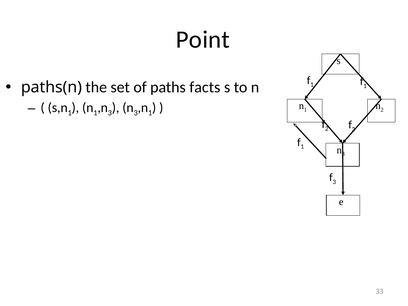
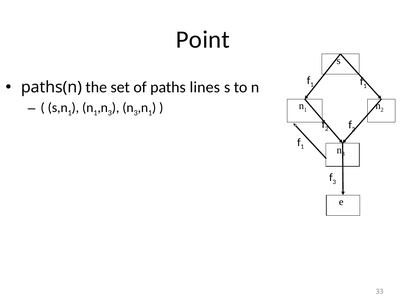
facts: facts -> lines (205, 87)
